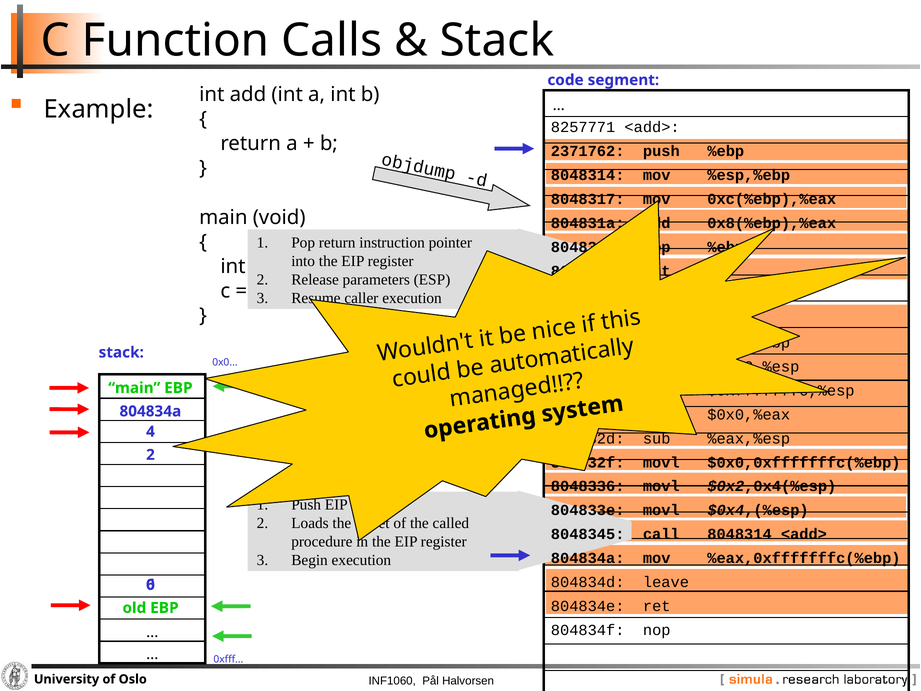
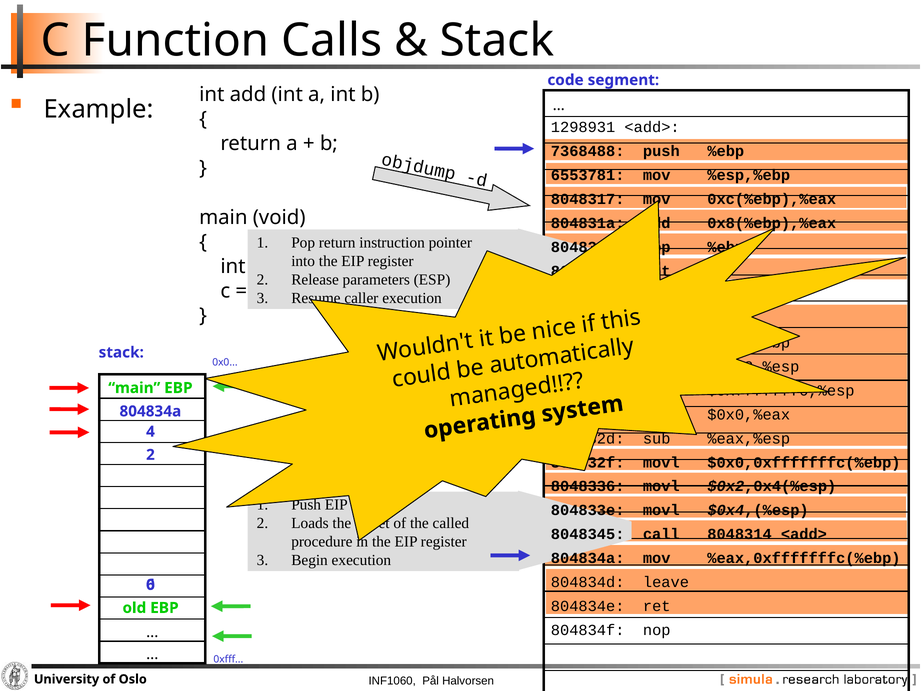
8257771: 8257771 -> 1298931 (583, 127)
2371762: 2371762 -> 7368488 (588, 151)
8048314: 8048314 -> 6553781 (588, 175)
